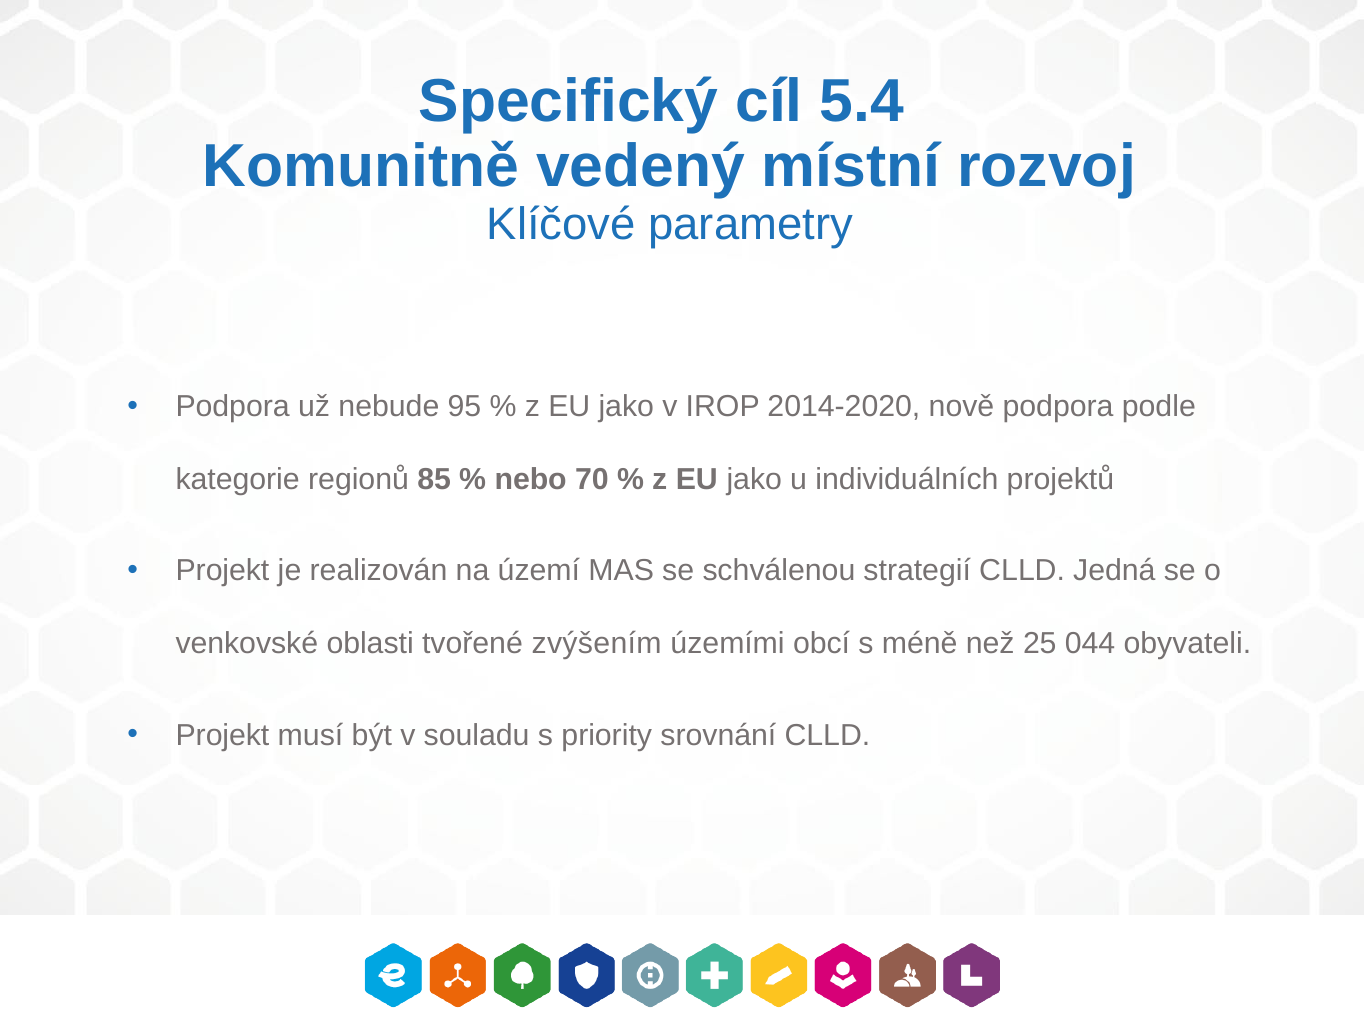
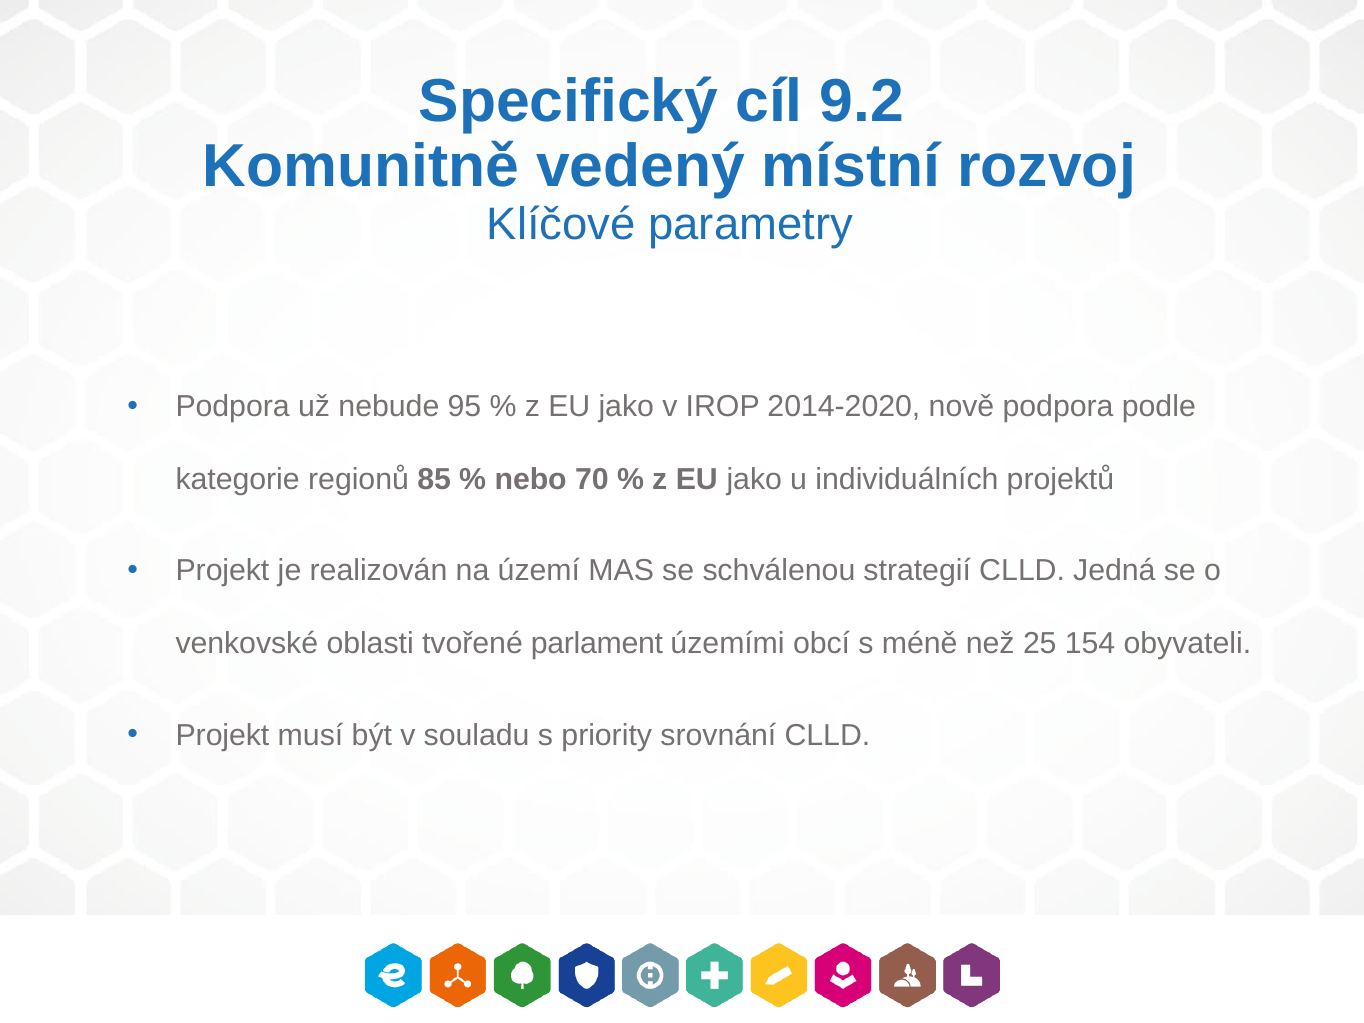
5.4: 5.4 -> 9.2 (862, 101)
zvýšením: zvýšením -> parlament (597, 644)
044: 044 -> 154 (1090, 644)
